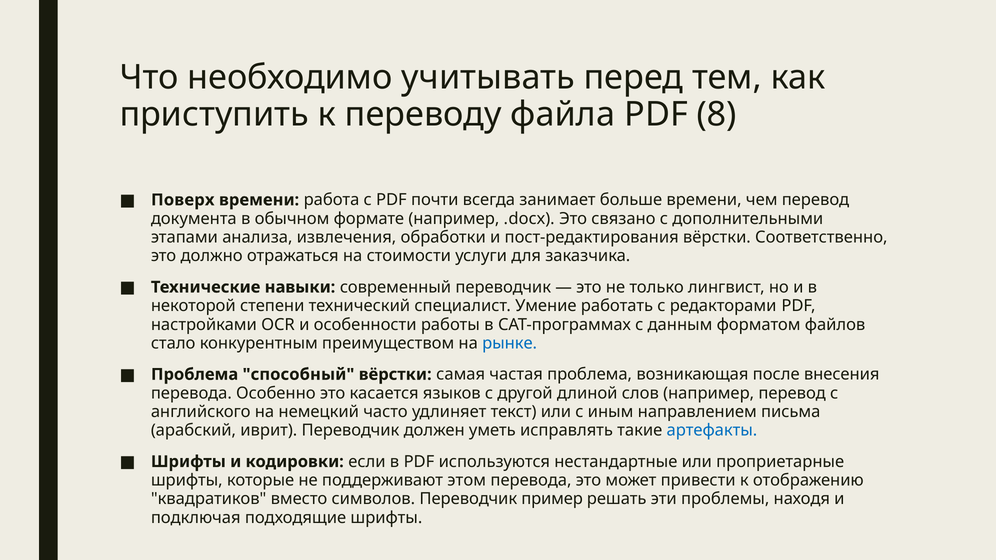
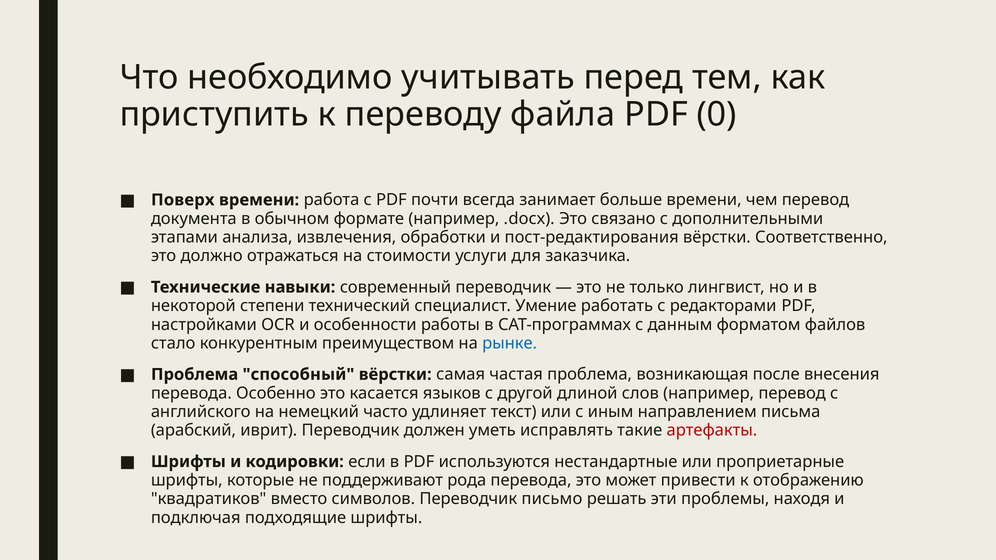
8: 8 -> 0 (717, 114)
артефакты colour: blue -> red (712, 431)
этом: этом -> рода (467, 481)
пример: пример -> письмо (552, 499)
